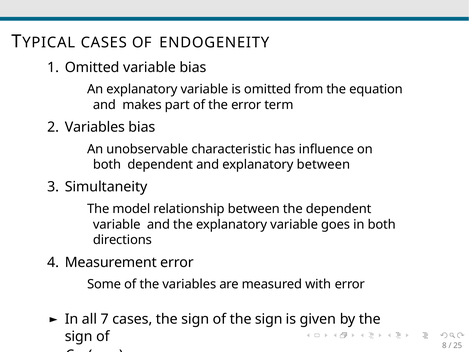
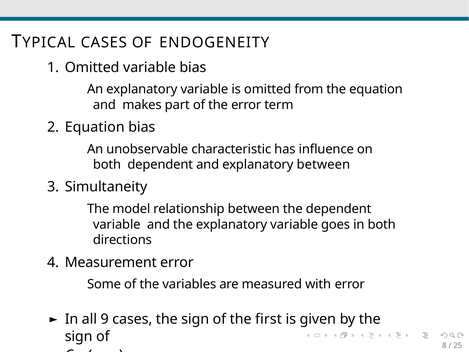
Variables: Variables -> Equation (95, 127)
7: 7 -> 9 (105, 319)
of the sign: sign -> first (269, 319)
